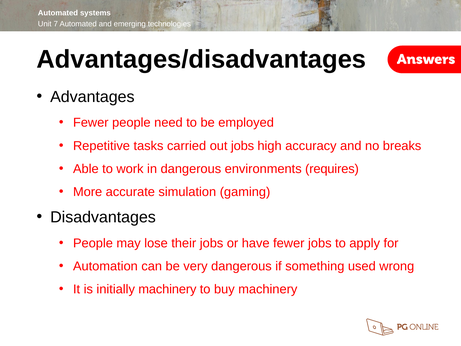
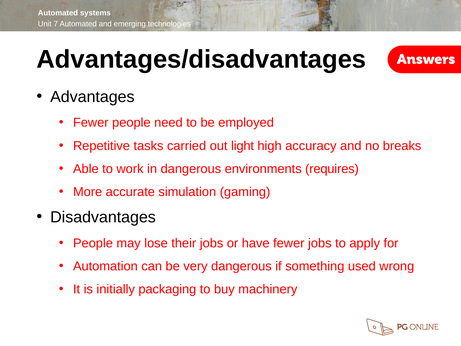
out jobs: jobs -> light (243, 146)
initially machinery: machinery -> packaging (167, 289)
